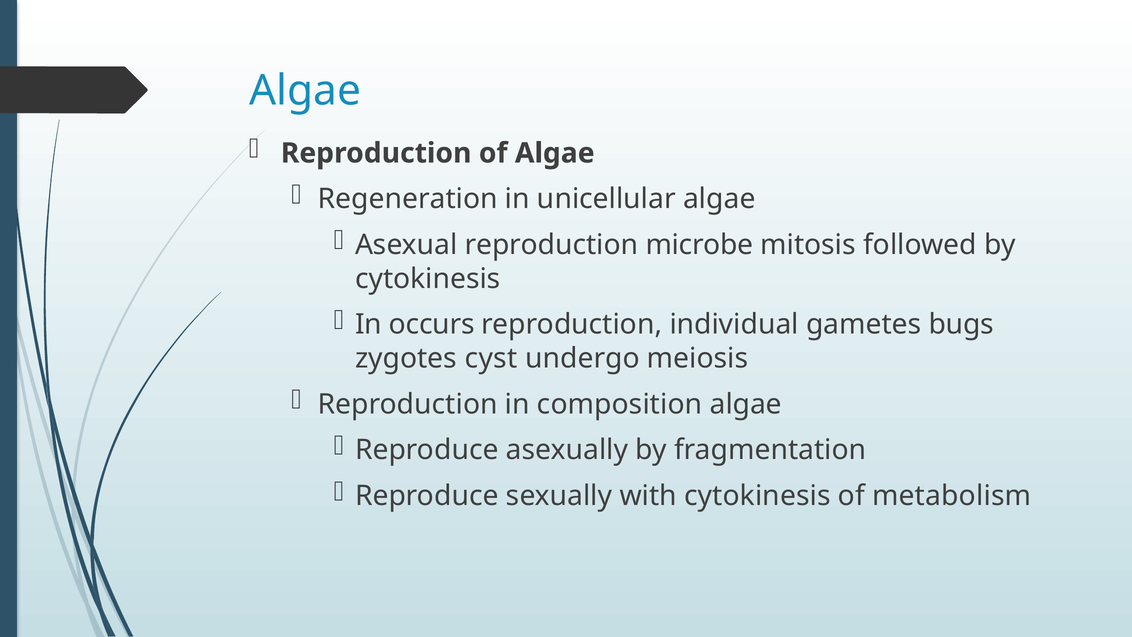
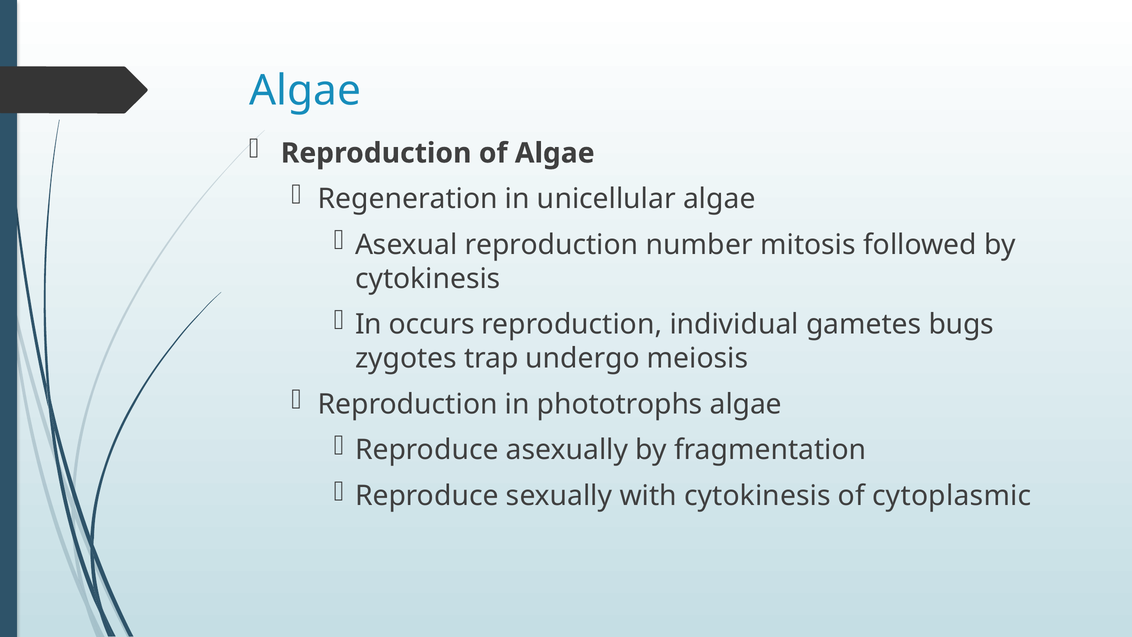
microbe: microbe -> number (699, 245)
cyst: cyst -> trap (491, 358)
composition: composition -> phototrophs (620, 404)
metabolism: metabolism -> cytoplasmic (952, 496)
